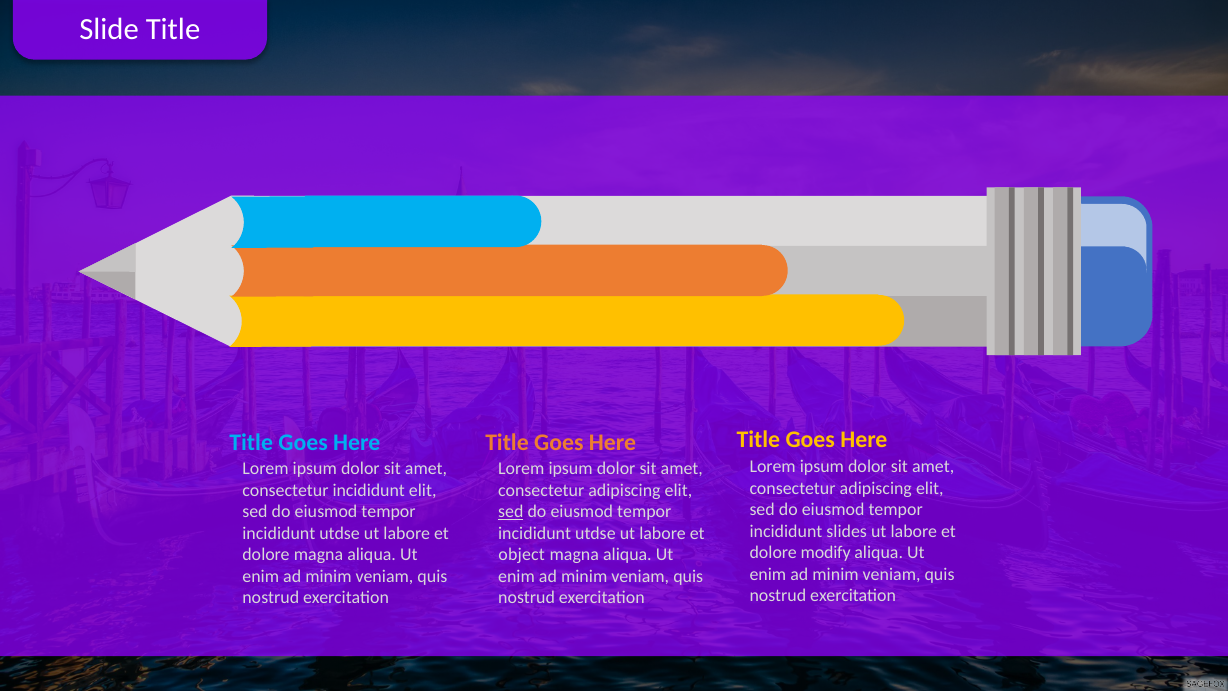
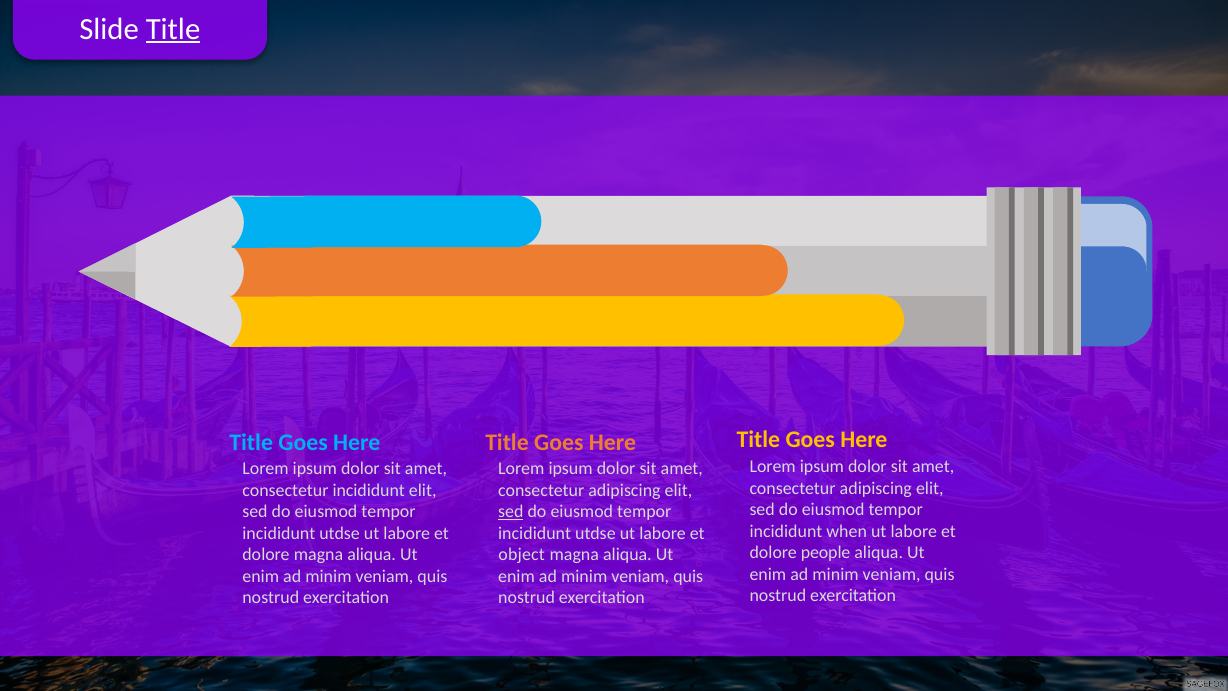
Title underline: none -> present (173, 29)
slides: slides -> when (847, 531)
modify: modify -> people (826, 553)
